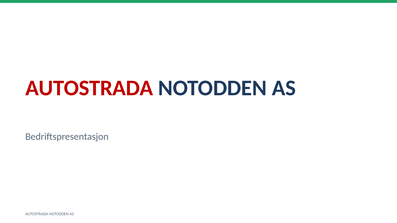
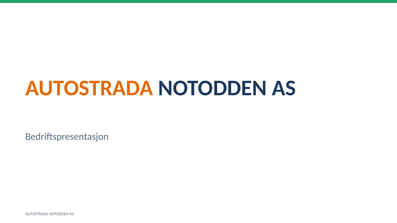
AUTOSTRADA colour: red -> orange (89, 88)
